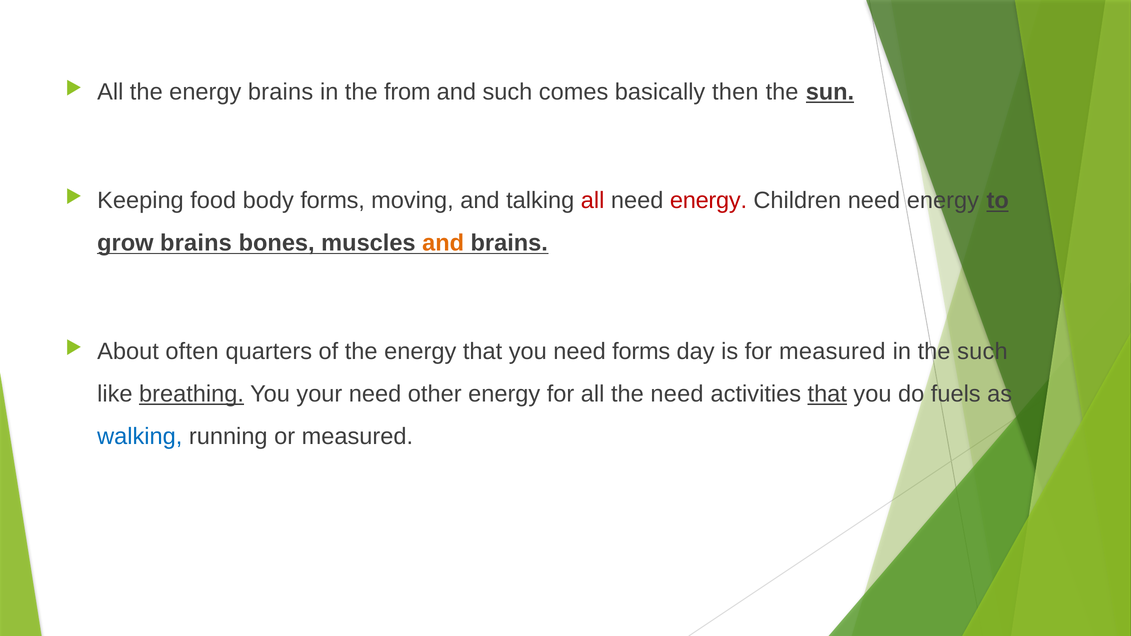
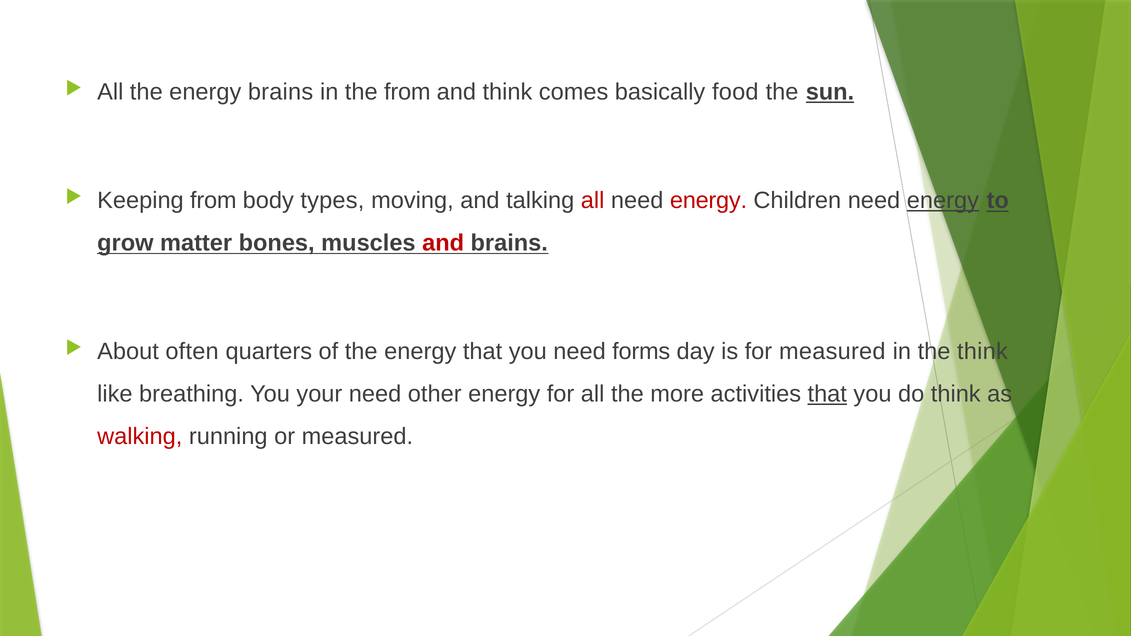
and such: such -> think (507, 92)
then: then -> food (735, 92)
Keeping food: food -> from (213, 201)
body forms: forms -> types (332, 201)
energy underline: none -> present (943, 201)
grow brains: brains -> matter (196, 243)
and colour: orange -> red (443, 243)
the such: such -> think (982, 352)
breathing underline: present -> none (191, 394)
the need: need -> more (677, 394)
do fuels: fuels -> think (956, 394)
walking colour: blue -> red (140, 437)
